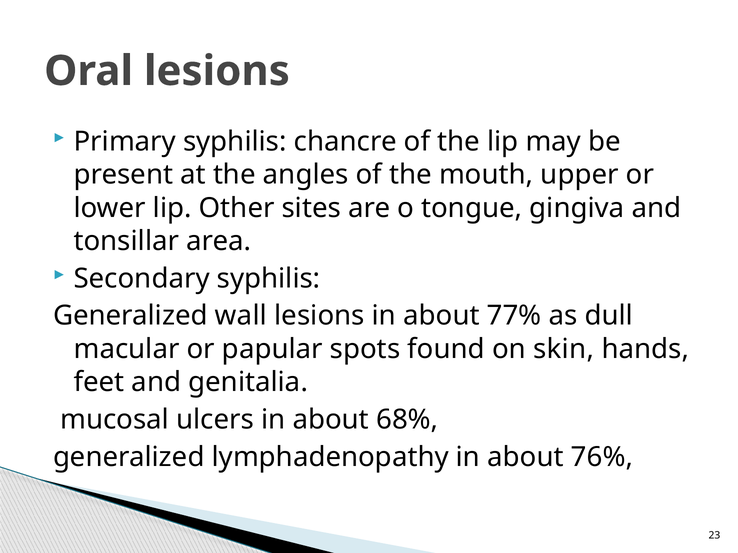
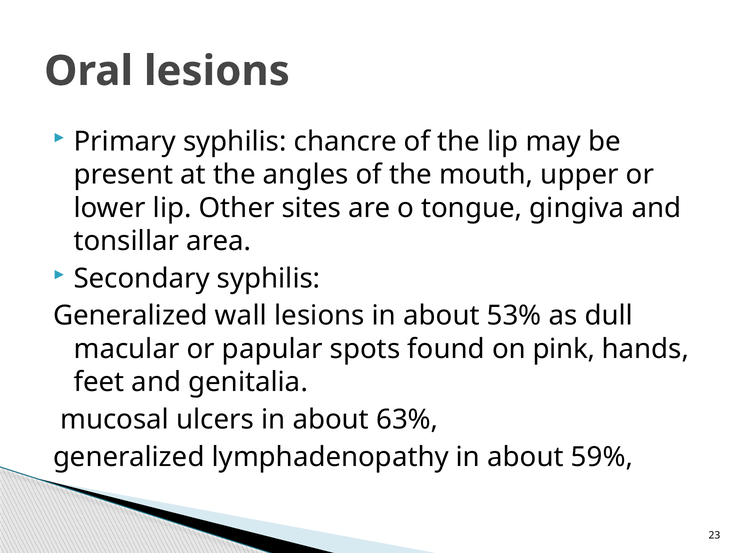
77%: 77% -> 53% (514, 316)
skin: skin -> pink (564, 349)
68%: 68% -> 63% (407, 420)
76%: 76% -> 59% (602, 457)
